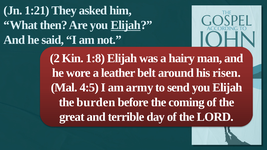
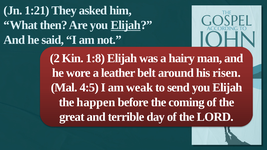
army: army -> weak (140, 88)
burden: burden -> happen (96, 102)
